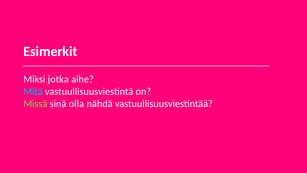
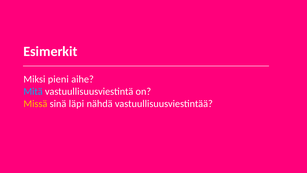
jotka: jotka -> pieni (58, 79)
Missä colour: light green -> yellow (35, 104)
olla: olla -> läpi (76, 104)
